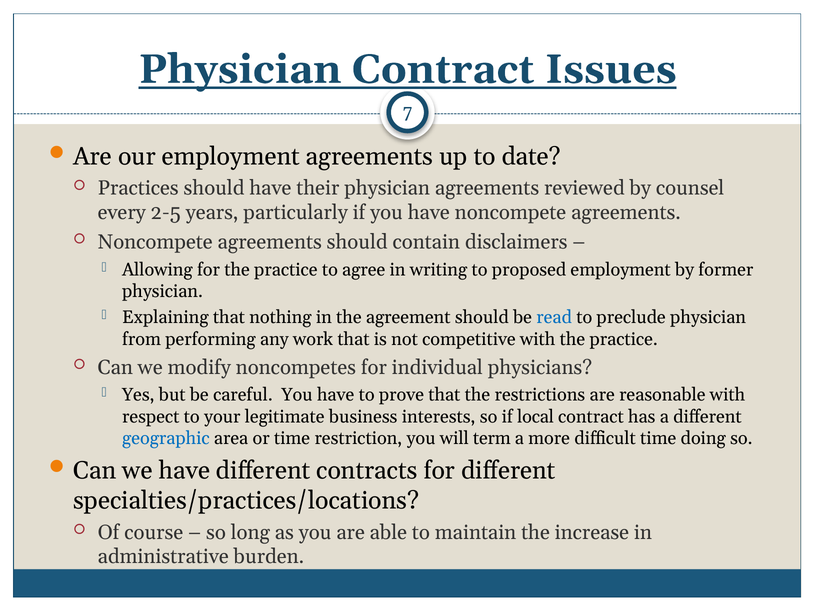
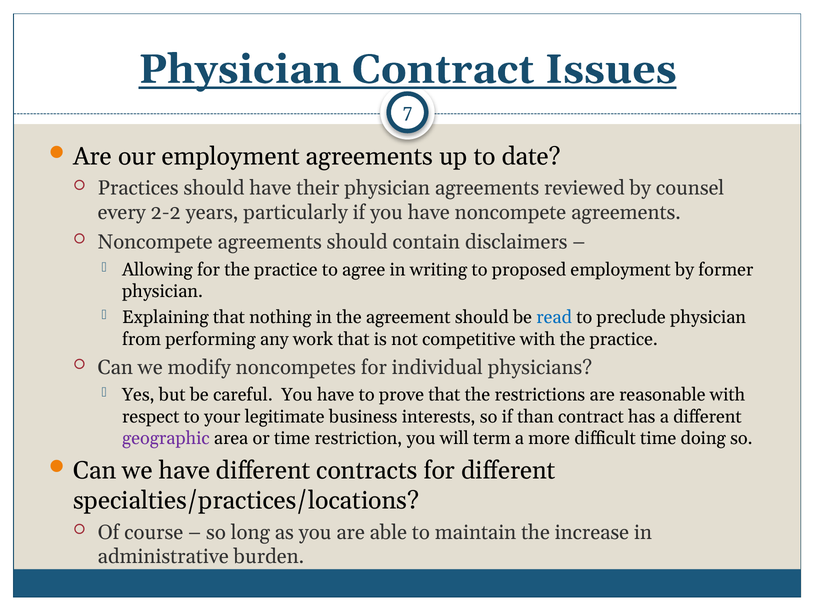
2-5: 2-5 -> 2-2 (166, 213)
local: local -> than (535, 417)
geographic colour: blue -> purple (166, 438)
